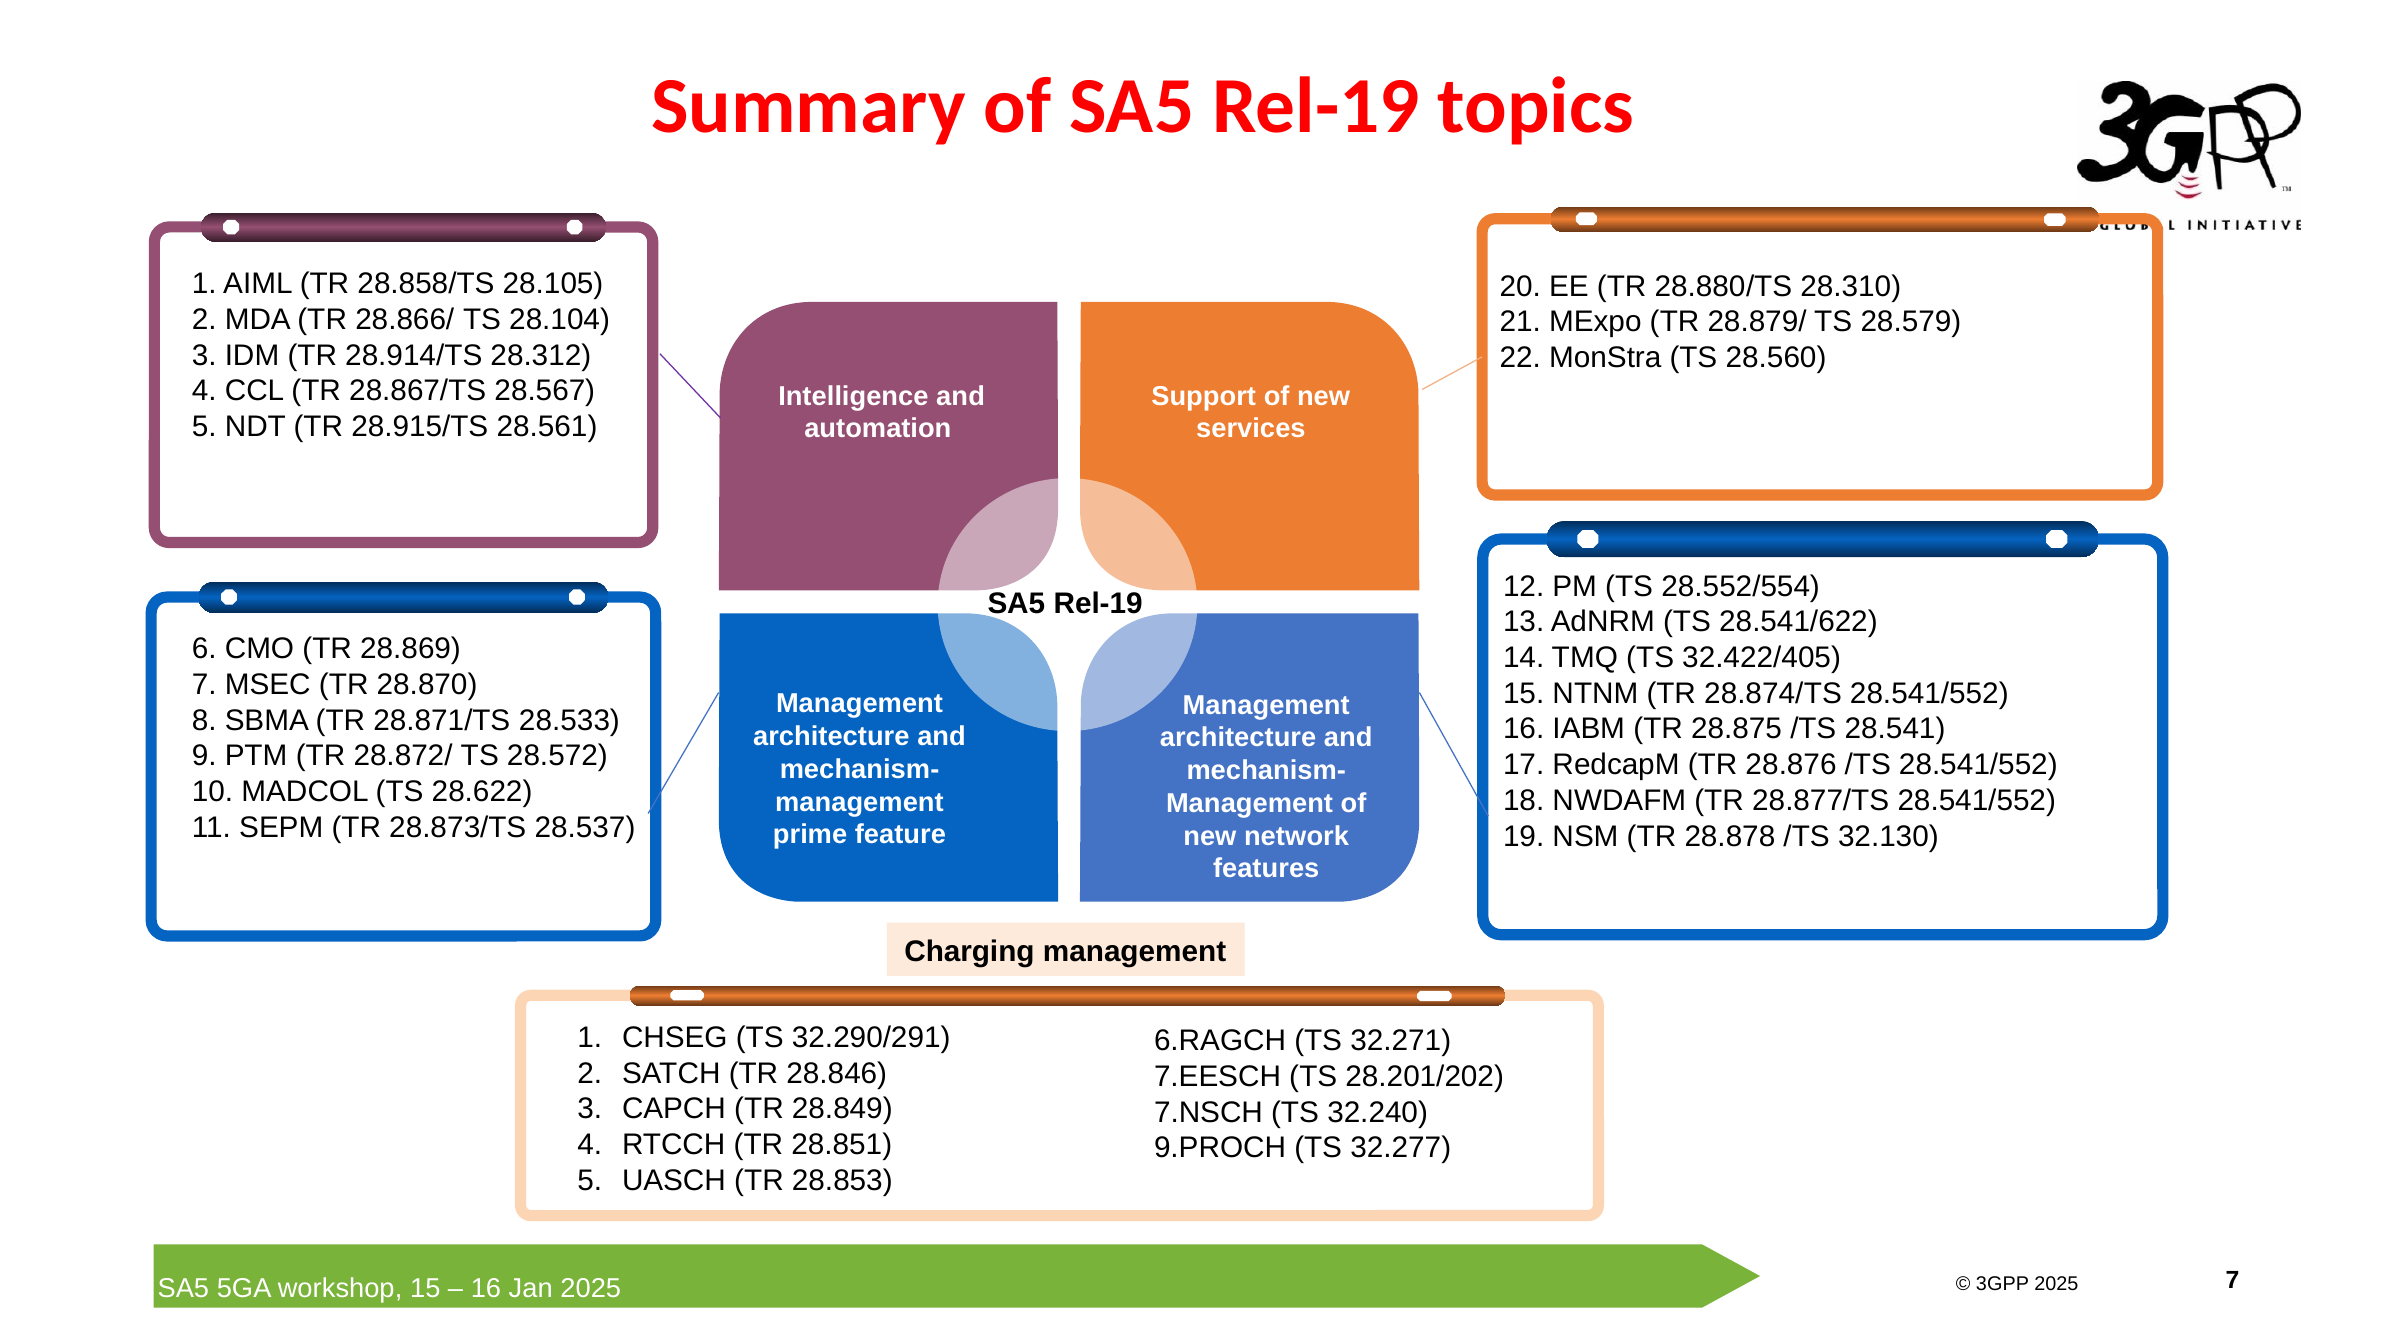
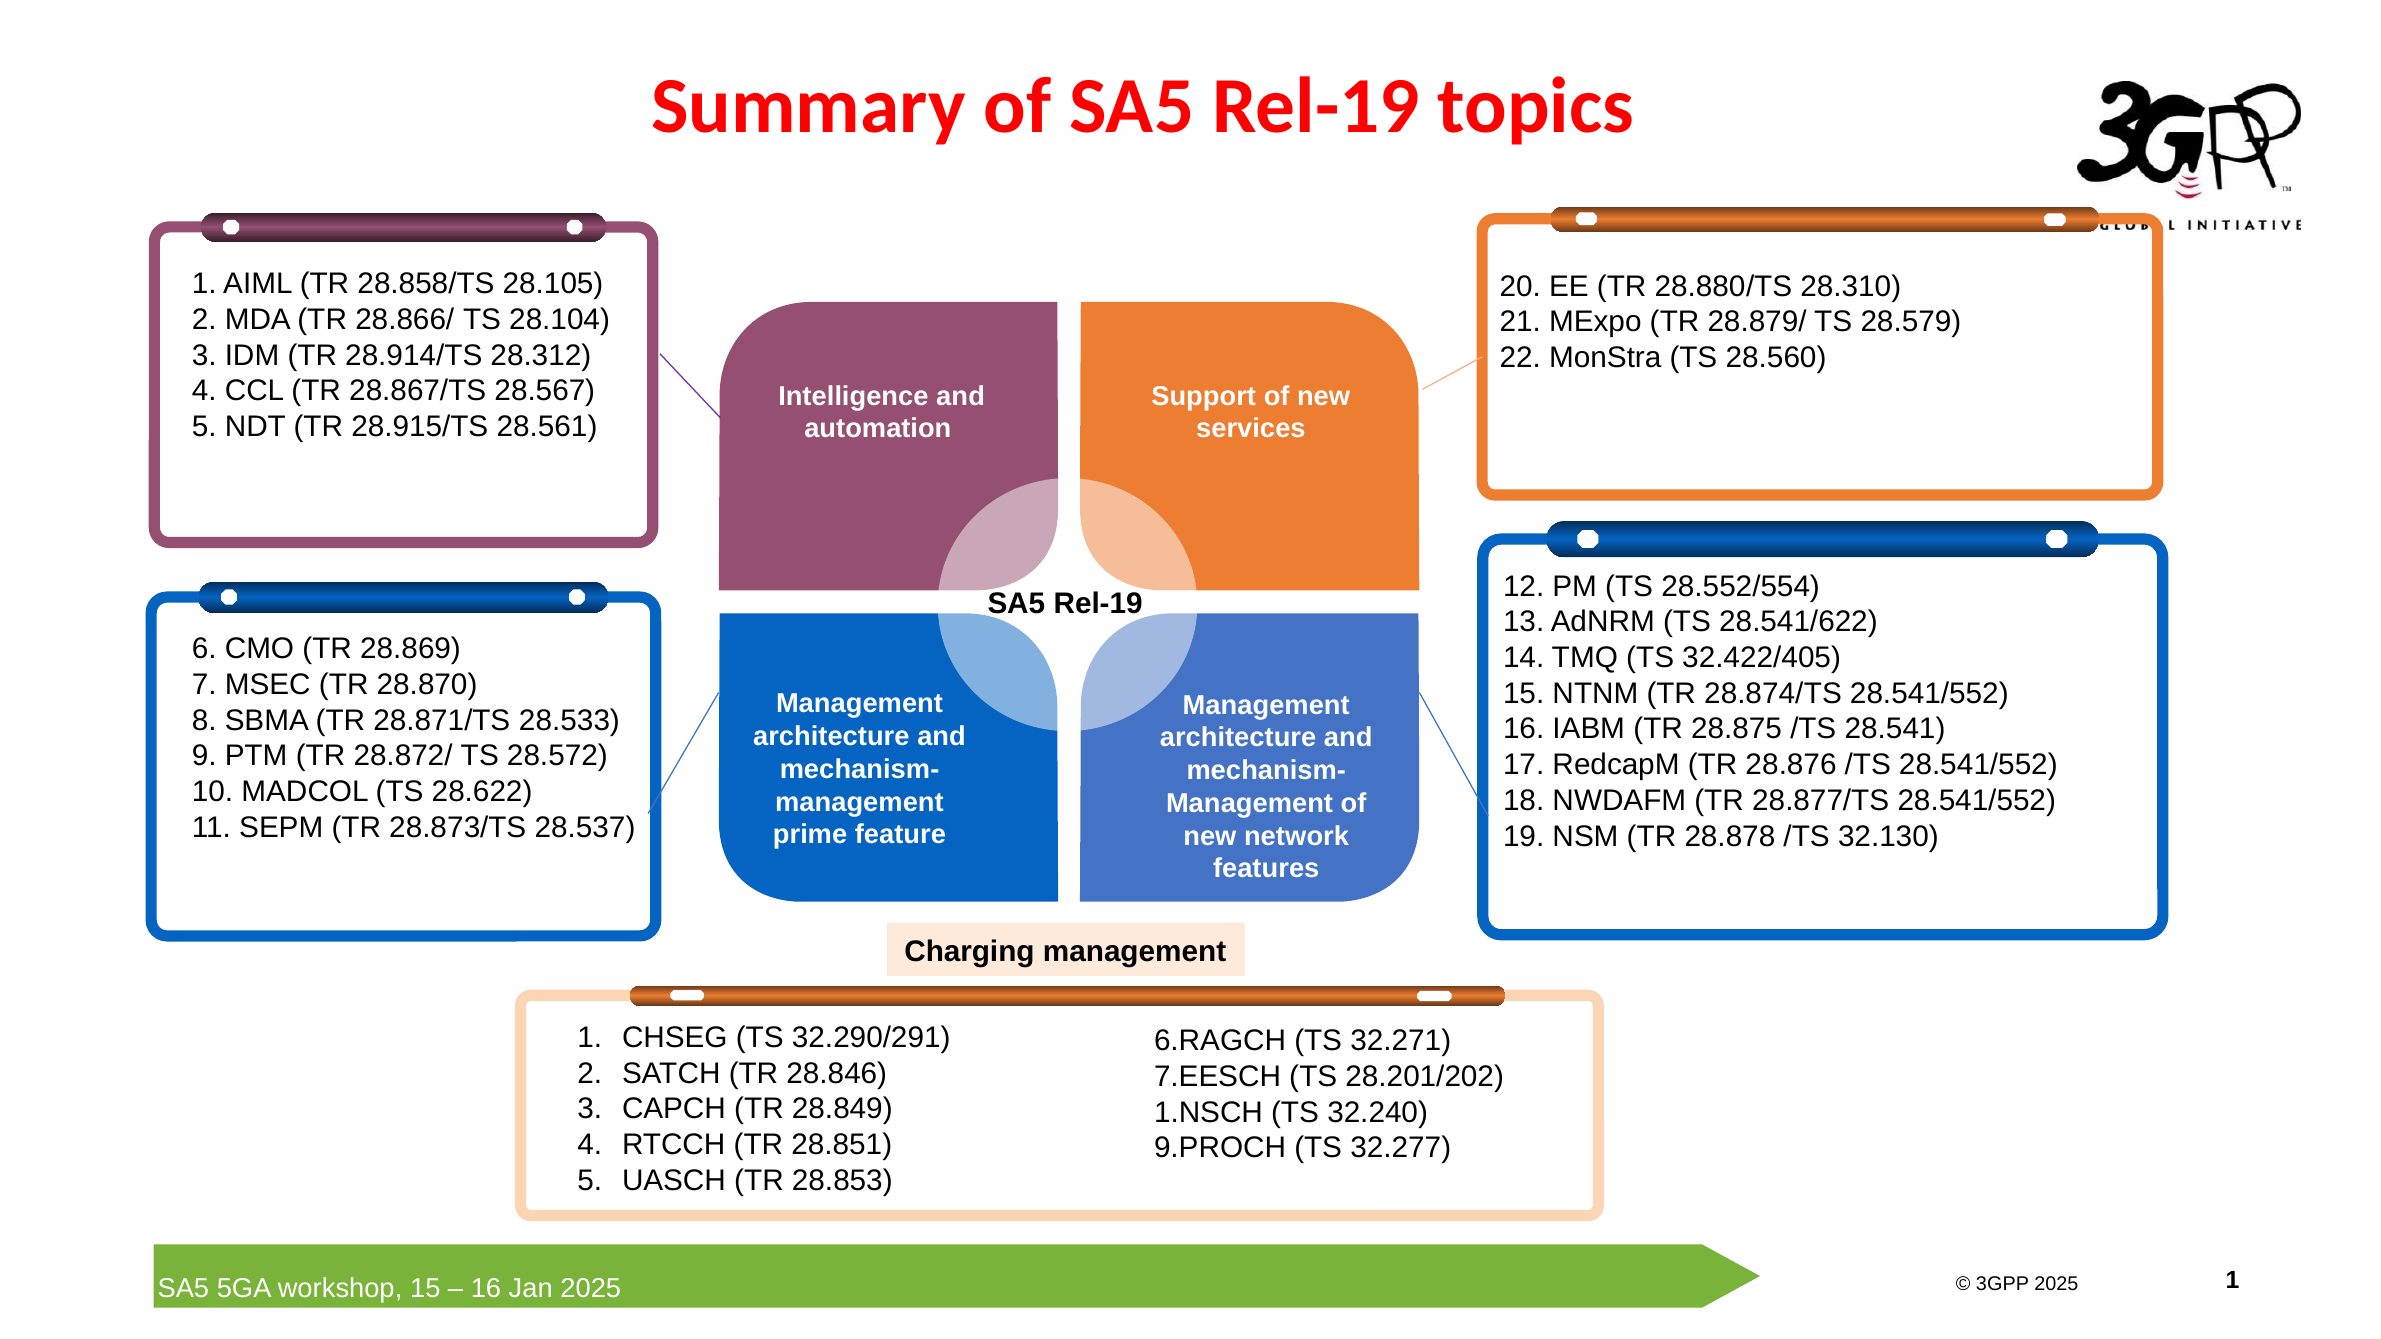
7.NSCH: 7.NSCH -> 1.NSCH (1208, 1113)
7: 7 -> 1 (2233, 1280)
